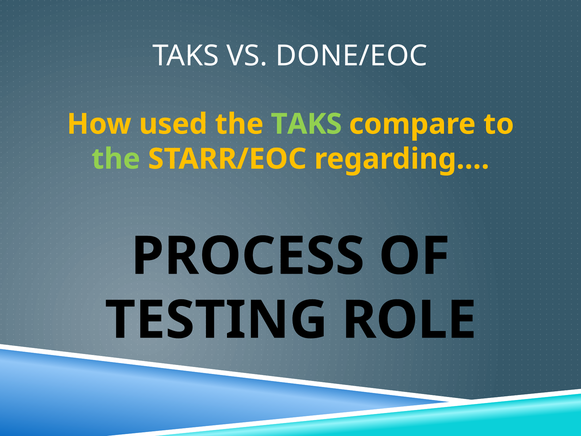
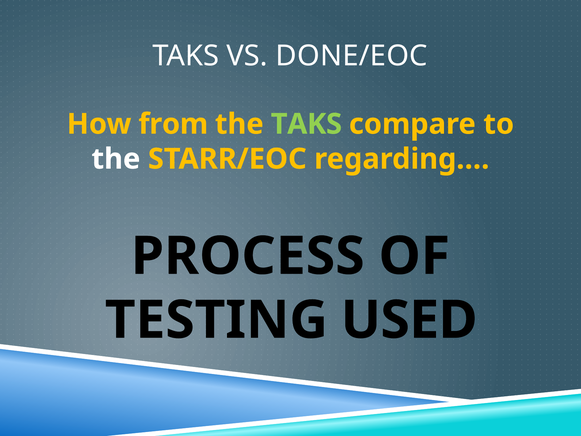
used: used -> from (173, 124)
the colour: light green -> white (116, 159)
ROLE: ROLE -> USED (409, 320)
